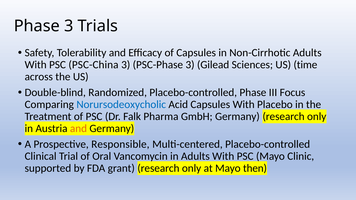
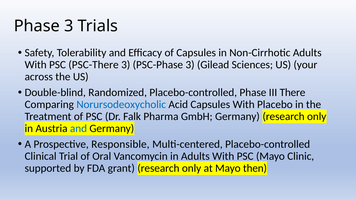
PSC-China: PSC-China -> PSC-There (94, 65)
time: time -> your (305, 65)
Focus: Focus -> There (293, 93)
and colour: orange -> blue (78, 129)
